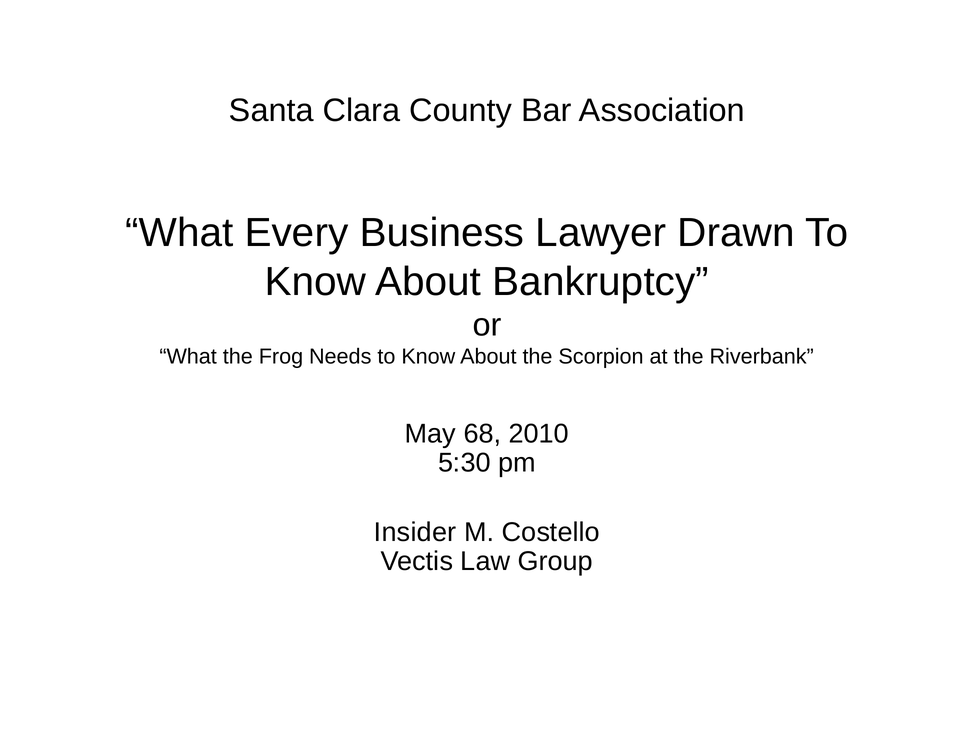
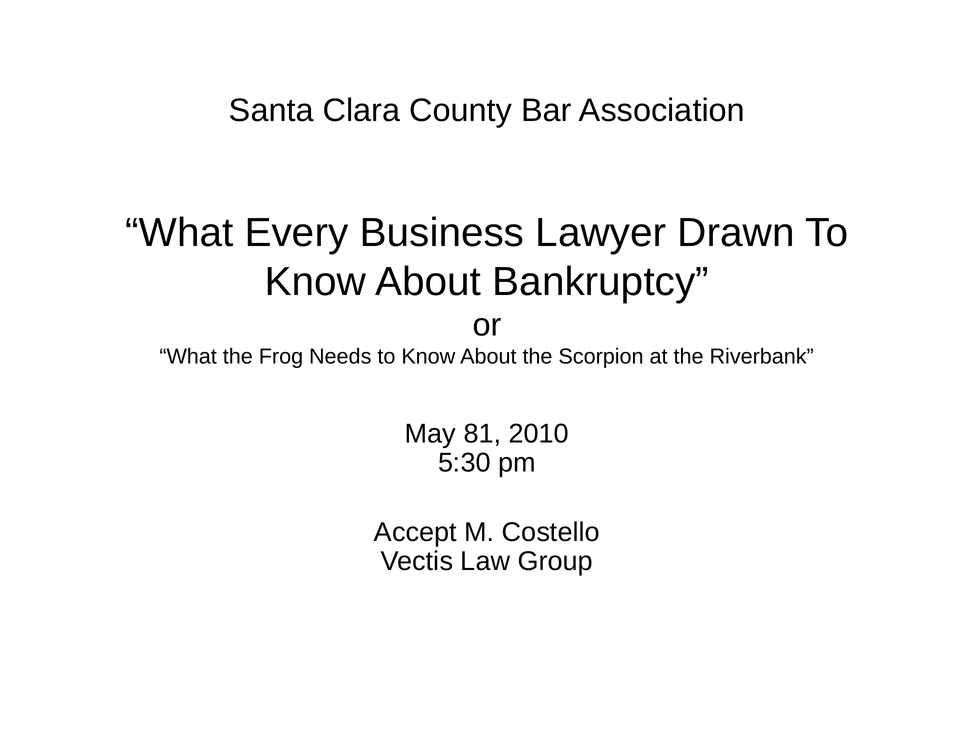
68: 68 -> 81 (482, 433)
Insider: Insider -> Accept (415, 532)
